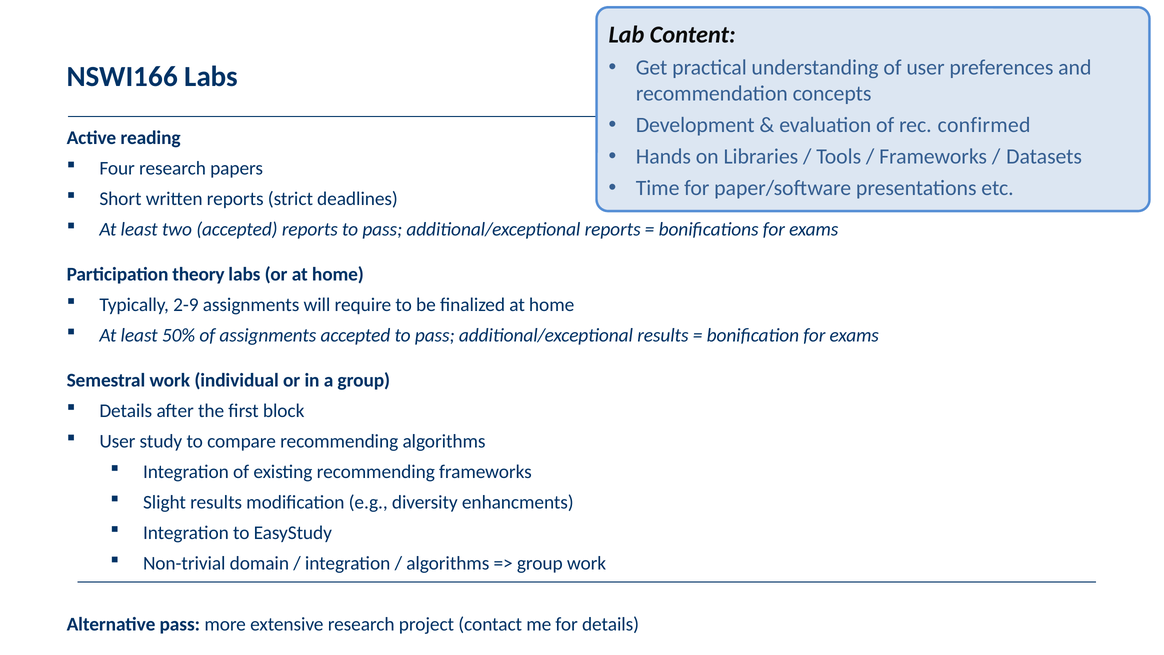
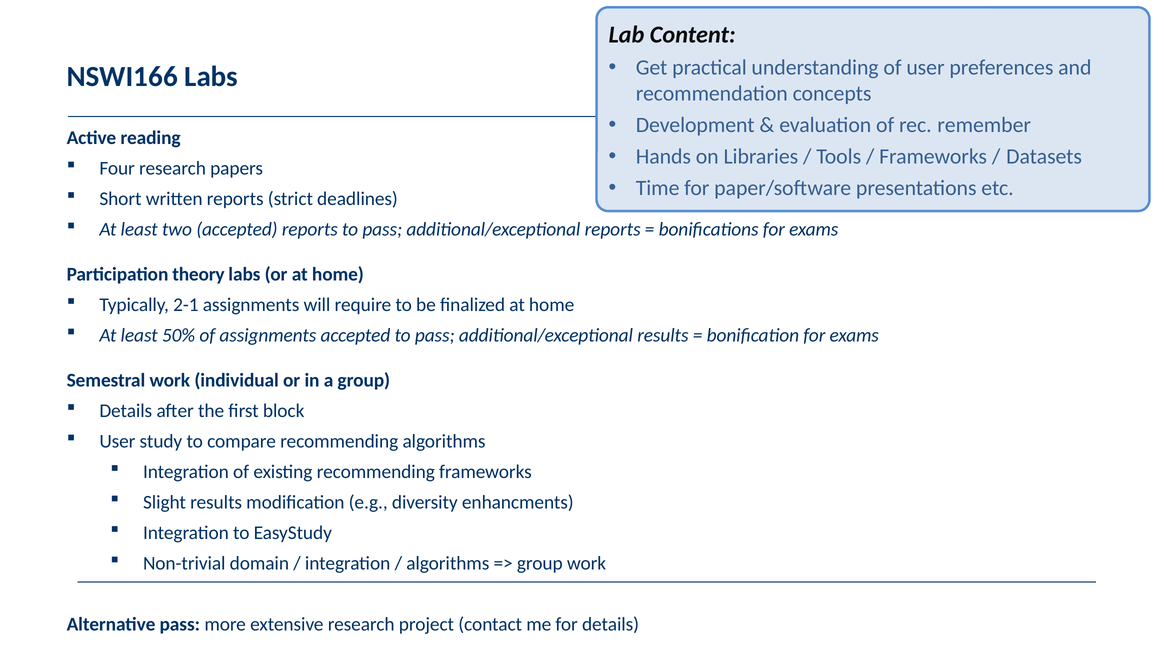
confirmed: confirmed -> remember (984, 125)
2-9: 2-9 -> 2-1 (186, 305)
